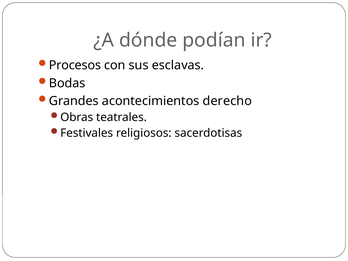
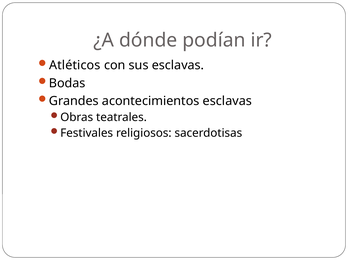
Procesos: Procesos -> Atléticos (75, 65)
acontecimientos derecho: derecho -> esclavas (227, 101)
